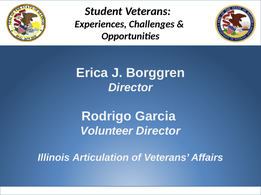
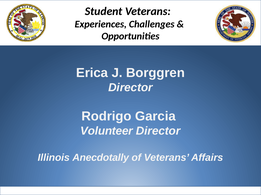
Articulation: Articulation -> Anecdotally (101, 158)
